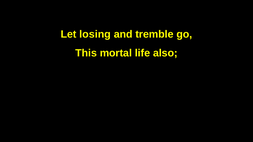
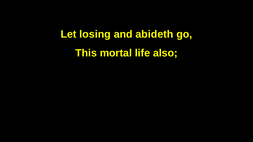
tremble: tremble -> abideth (154, 34)
